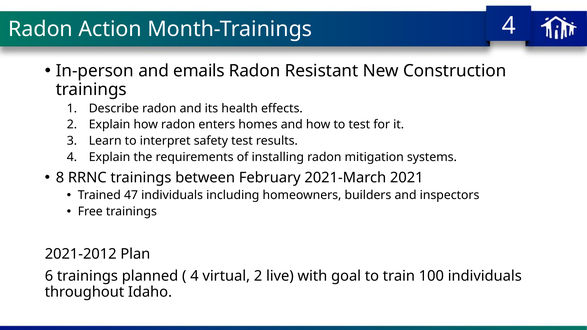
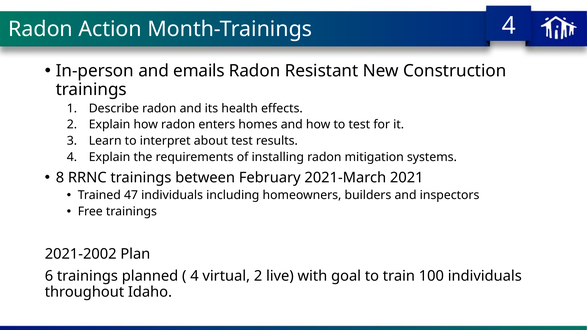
safety: safety -> about (211, 141)
2021-2012: 2021-2012 -> 2021-2002 (81, 254)
